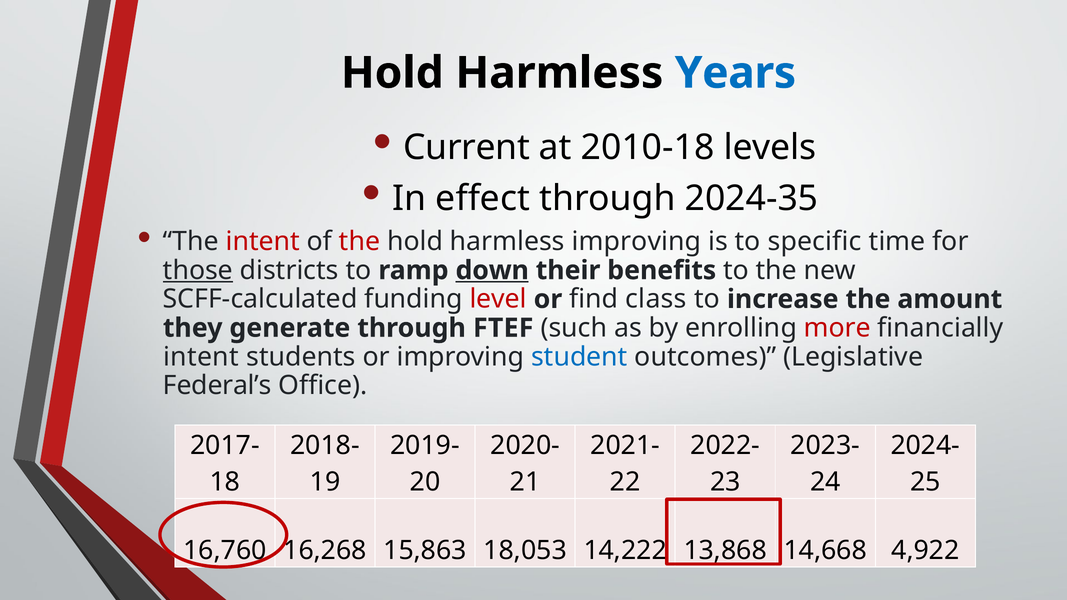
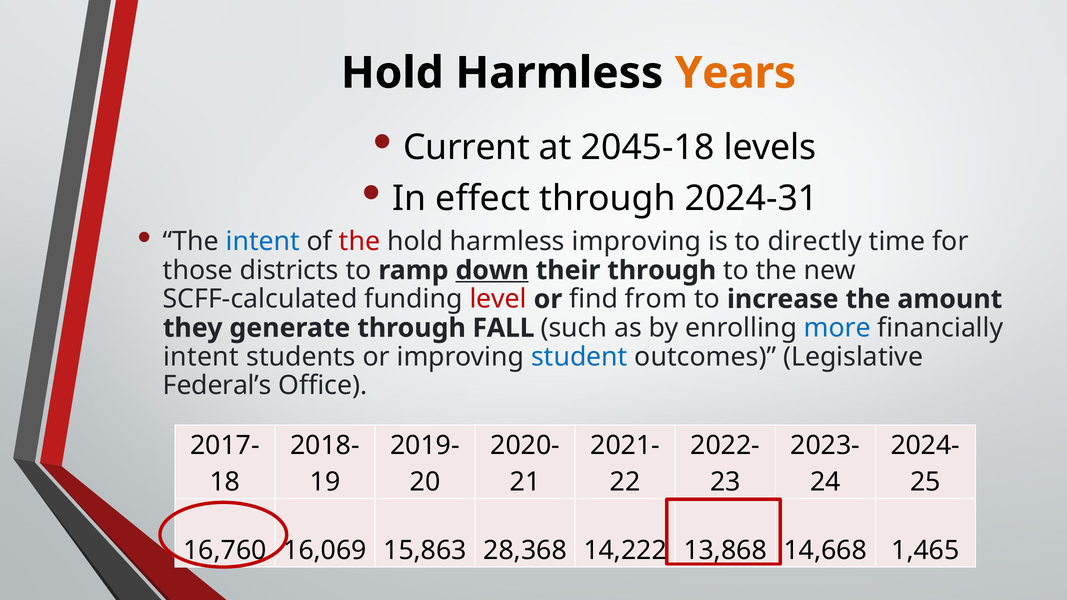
Years colour: blue -> orange (735, 73)
2010-18: 2010-18 -> 2045-18 (648, 147)
2024-35: 2024-35 -> 2024-31 (751, 198)
intent colour: red -> blue (263, 242)
specific: specific -> directly (815, 242)
those underline: present -> none (198, 271)
their benefits: benefits -> through (662, 271)
class: class -> from (656, 299)
FTEF: FTEF -> FALL (503, 328)
more colour: red -> blue (837, 328)
16,268: 16,268 -> 16,069 (325, 551)
18,053: 18,053 -> 28,368 (525, 551)
4,922: 4,922 -> 1,465 (925, 551)
